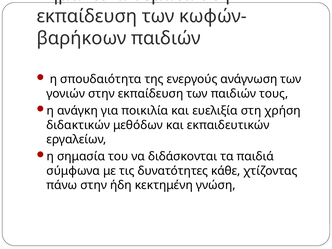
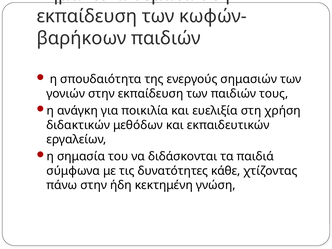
ανάγνωση: ανάγνωση -> σημασιών (249, 79)
